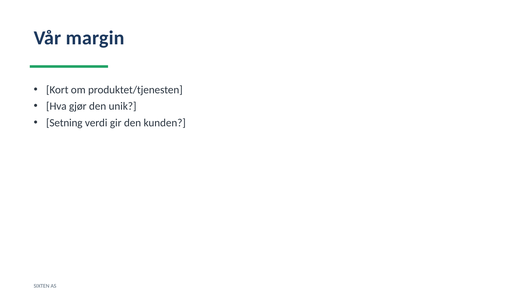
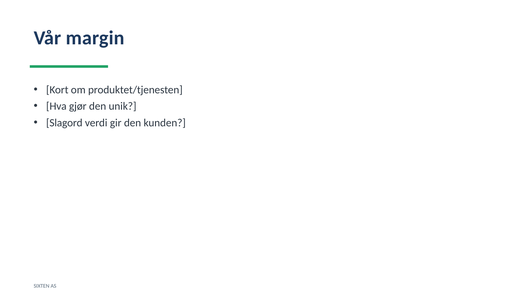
Setning: Setning -> Slagord (64, 123)
